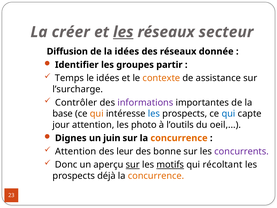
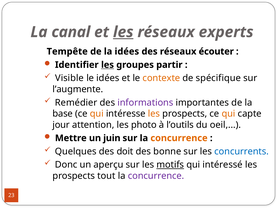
créer: créer -> canal (71, 32)
secteur: secteur -> experts (226, 32)
Diffusion: Diffusion -> Tempête (67, 51)
donnée: donnée -> écouter (216, 51)
les underline: none -> present (107, 65)
Temps: Temps -> Visible (69, 78)
assistance: assistance -> spécifique (218, 78)
l’surcharge: l’surcharge -> l’augmente (78, 89)
Contrôler: Contrôler -> Remédier (76, 102)
les colour: blue -> orange (154, 114)
qui colour: blue -> orange (228, 114)
Dignes: Dignes -> Mettre (71, 138)
Attention: Attention -> Quelques (76, 151)
leur: leur -> doit (125, 151)
concurrents colour: purple -> blue (242, 151)
sur underline: present -> none (133, 165)
récoltant: récoltant -> intéressé (223, 165)
déjà: déjà -> tout (106, 176)
concurrence colour: orange -> purple (156, 176)
